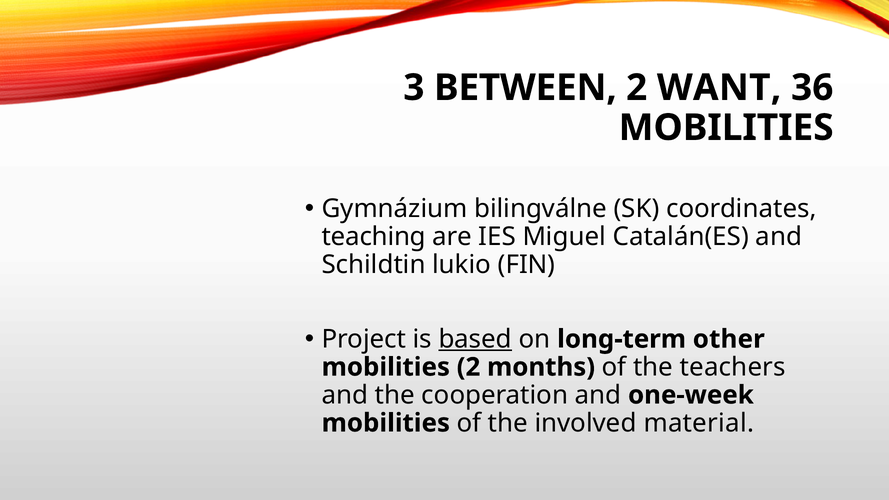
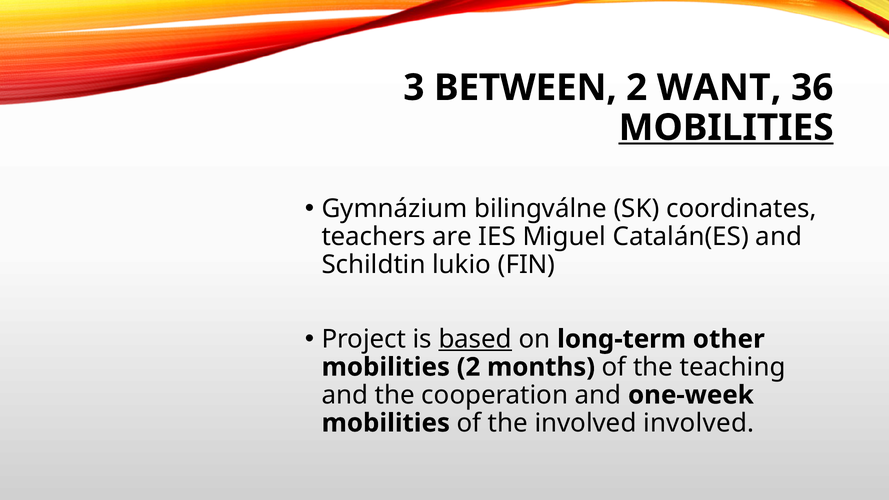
MOBILITIES underline: none -> present (726, 128)
teaching: teaching -> teachers (374, 237)
teachers: teachers -> teaching (733, 367)
involved material: material -> involved (699, 423)
